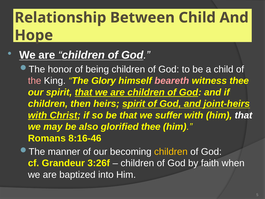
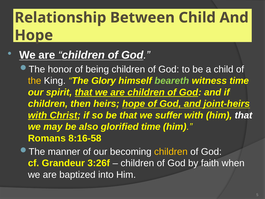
the colour: pink -> yellow (35, 81)
beareth colour: pink -> light green (172, 81)
witness thee: thee -> time (239, 81)
heirs spirit: spirit -> hope (134, 104)
glorified thee: thee -> time (151, 127)
8:16-46: 8:16-46 -> 8:16-58 (85, 138)
